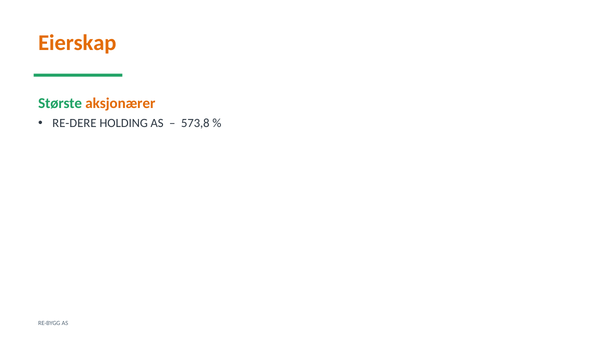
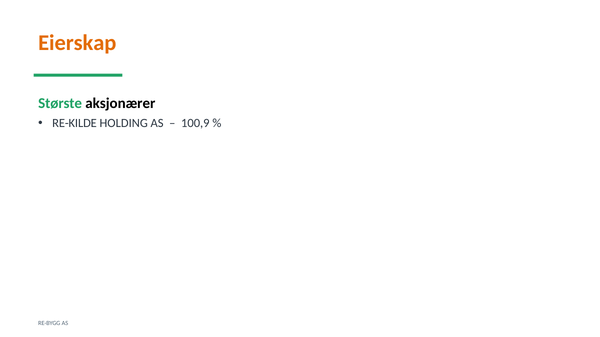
aksjonærer colour: orange -> black (120, 103)
RE-DERE: RE-DERE -> RE-KILDE (75, 123)
573,8: 573,8 -> 100,9 (195, 123)
